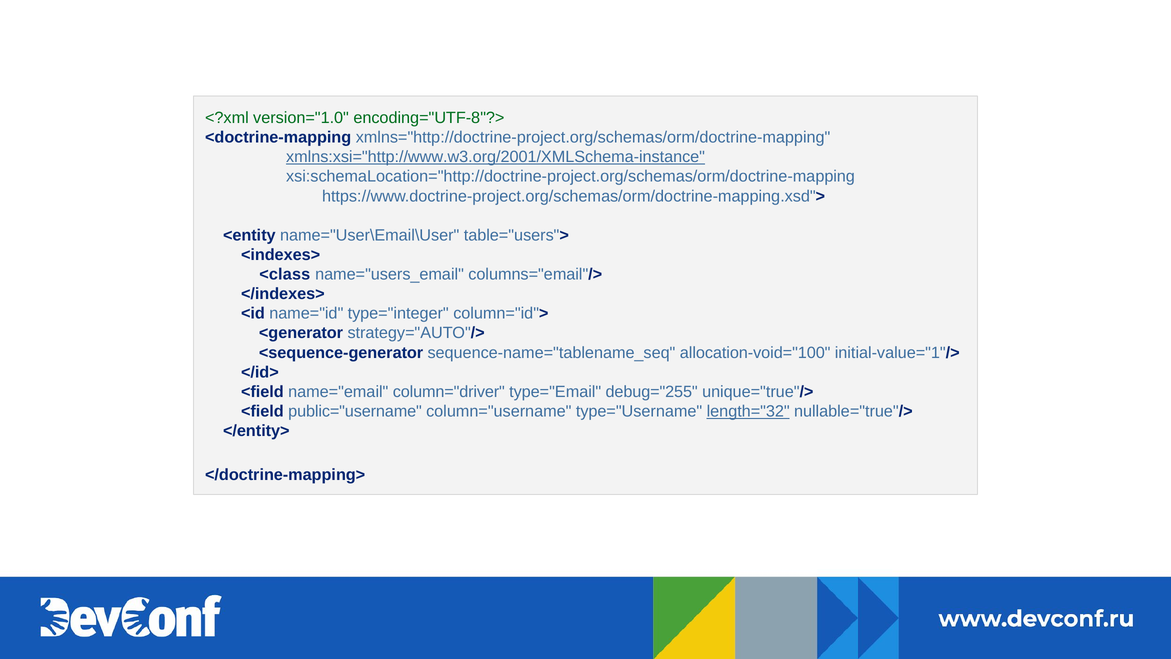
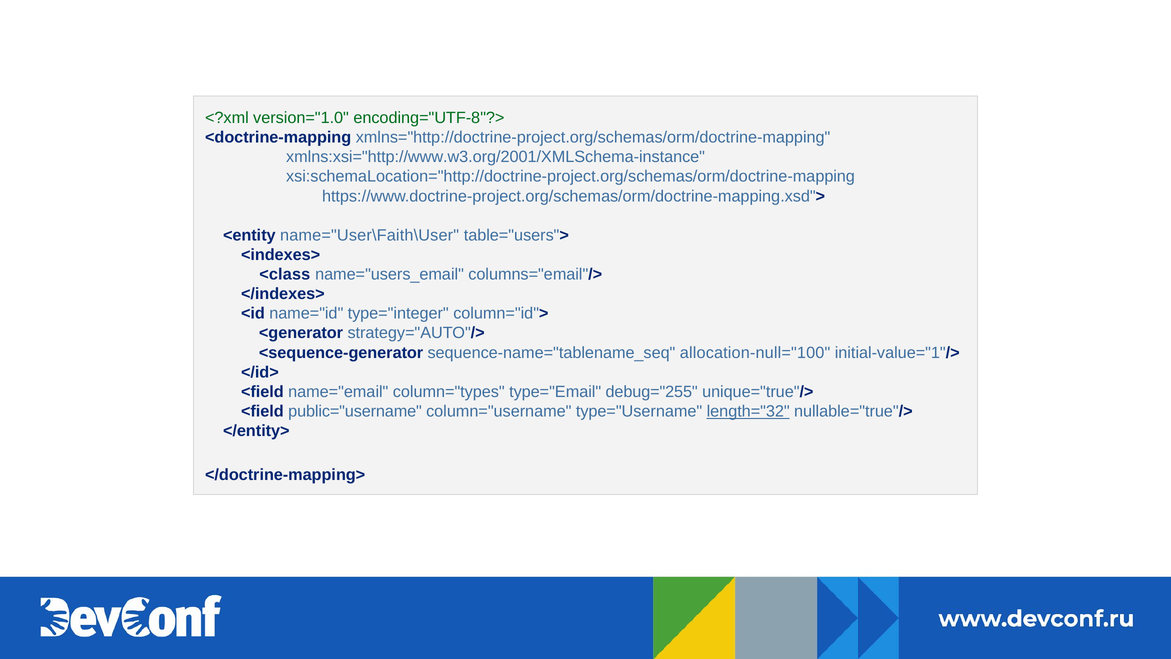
xmlns:xsi="http://www.w3.org/2001/XMLSchema-instance underline: present -> none (496, 157)
name="User\Email\User: name="User\Email\User -> name="User\Faith\User (370, 235)
allocation-void="100: allocation-void="100 -> allocation-null="100 (755, 352)
column="driver: column="driver -> column="types (449, 392)
